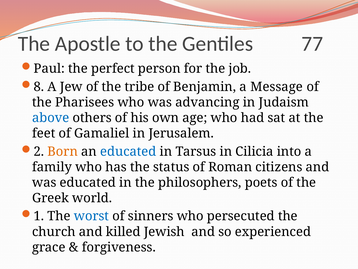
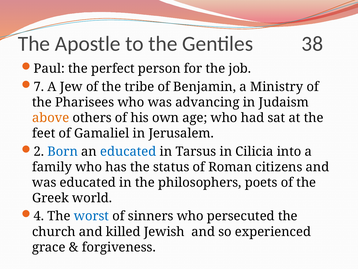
77: 77 -> 38 (312, 44)
8: 8 -> 7 (39, 87)
Message: Message -> Ministry (277, 87)
above colour: blue -> orange (51, 118)
Born colour: orange -> blue (63, 151)
1: 1 -> 4 (39, 216)
